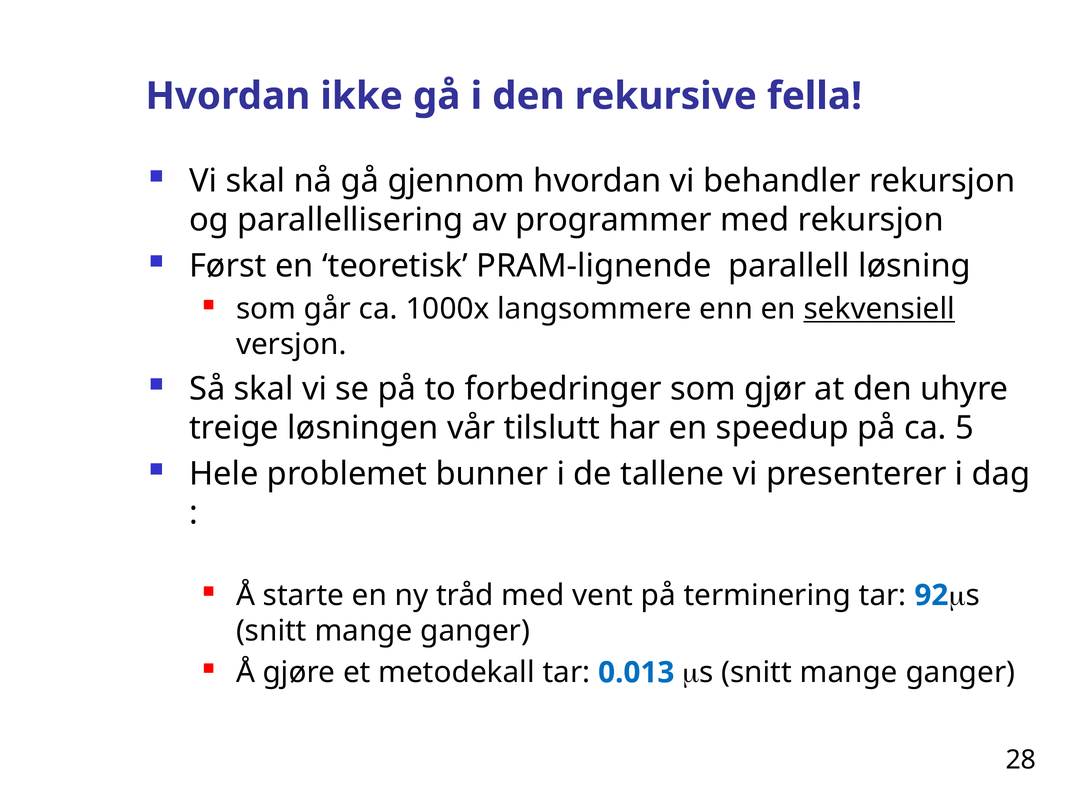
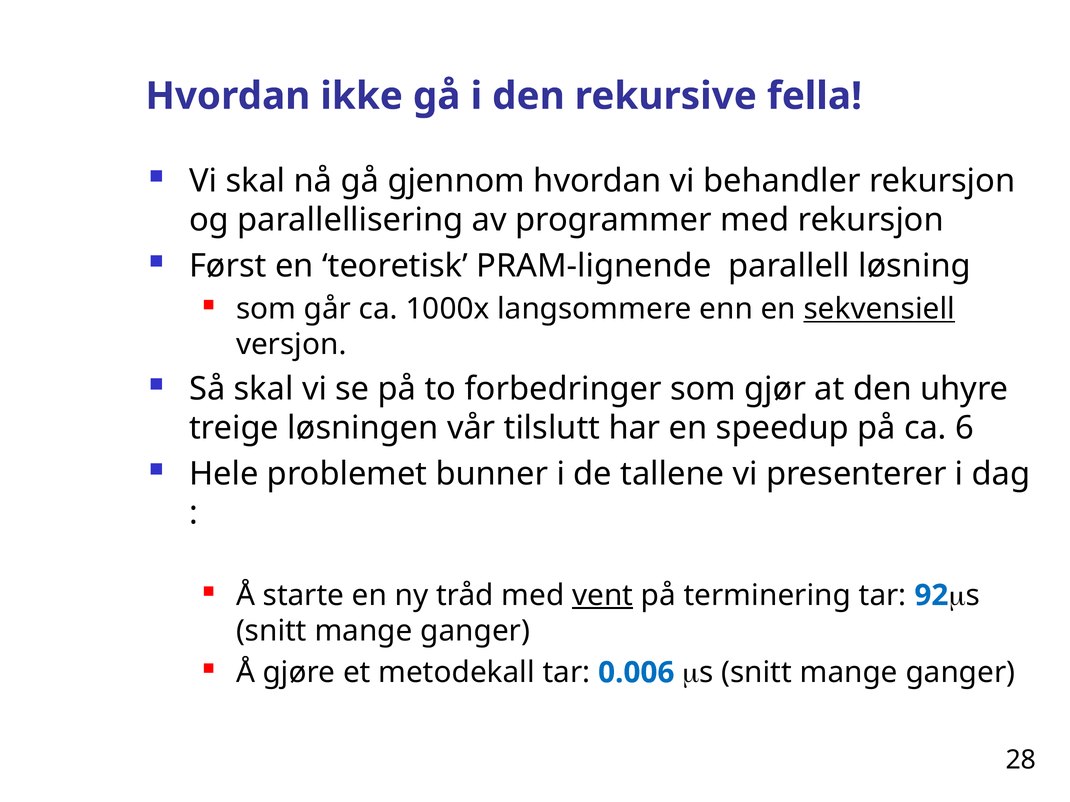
5: 5 -> 6 (965, 428)
vent underline: none -> present (603, 596)
0.013: 0.013 -> 0.006 (636, 673)
